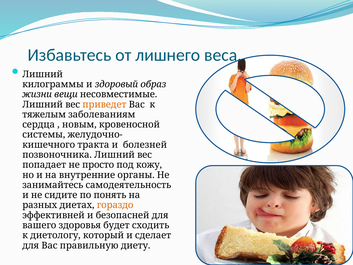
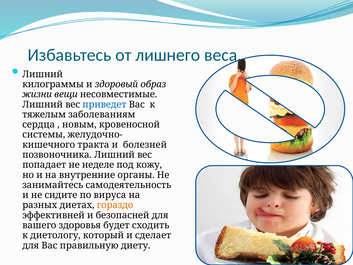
приведет colour: orange -> blue (104, 104)
просто: просто -> неделе (98, 165)
понять: понять -> вируса (110, 195)
